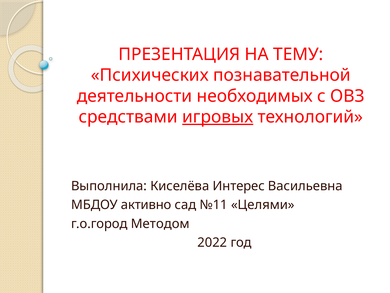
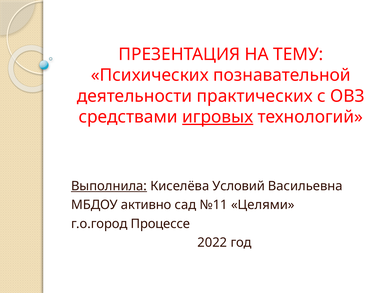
необходимых: необходимых -> практических (255, 96)
Выполнила underline: none -> present (109, 186)
Интерес: Интерес -> Условий (239, 186)
Методом: Методом -> Процессе (160, 223)
